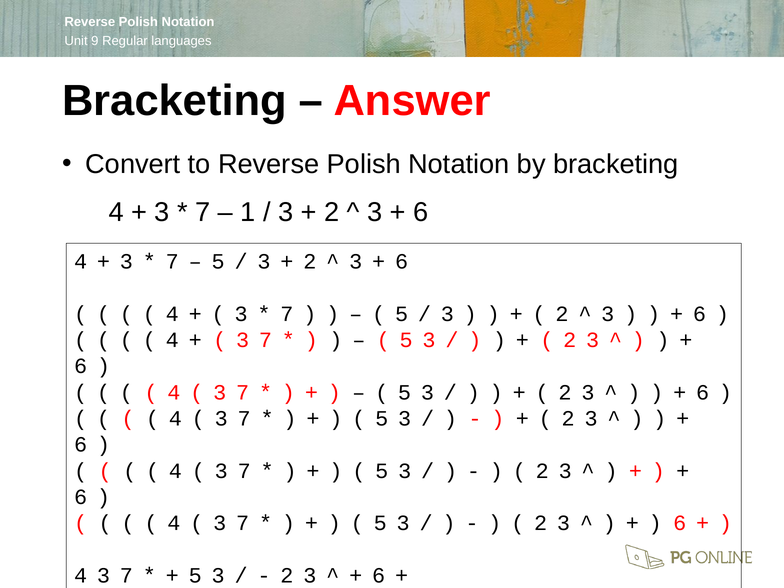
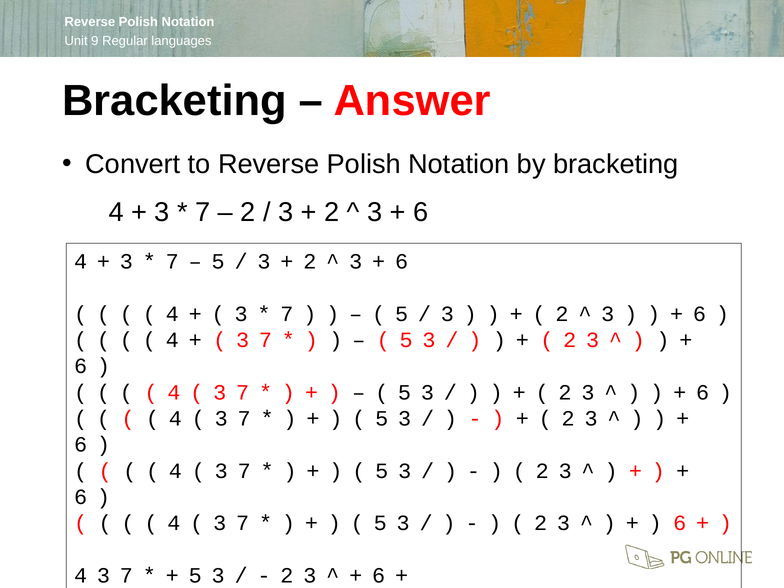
1: 1 -> 2 (248, 212)
